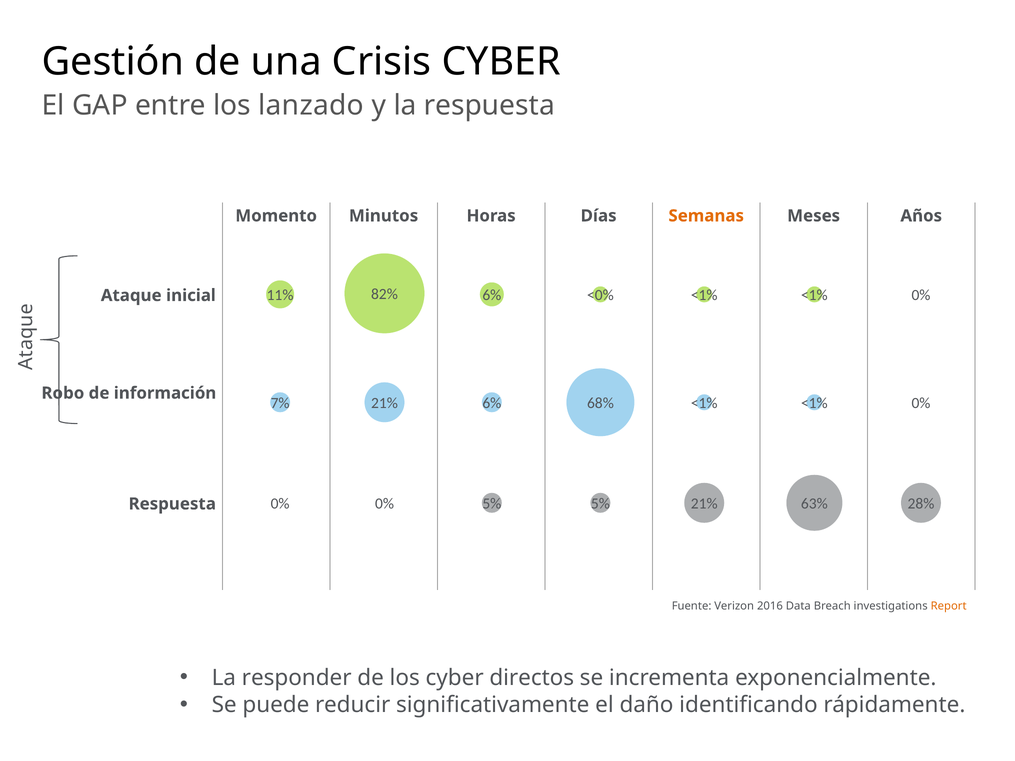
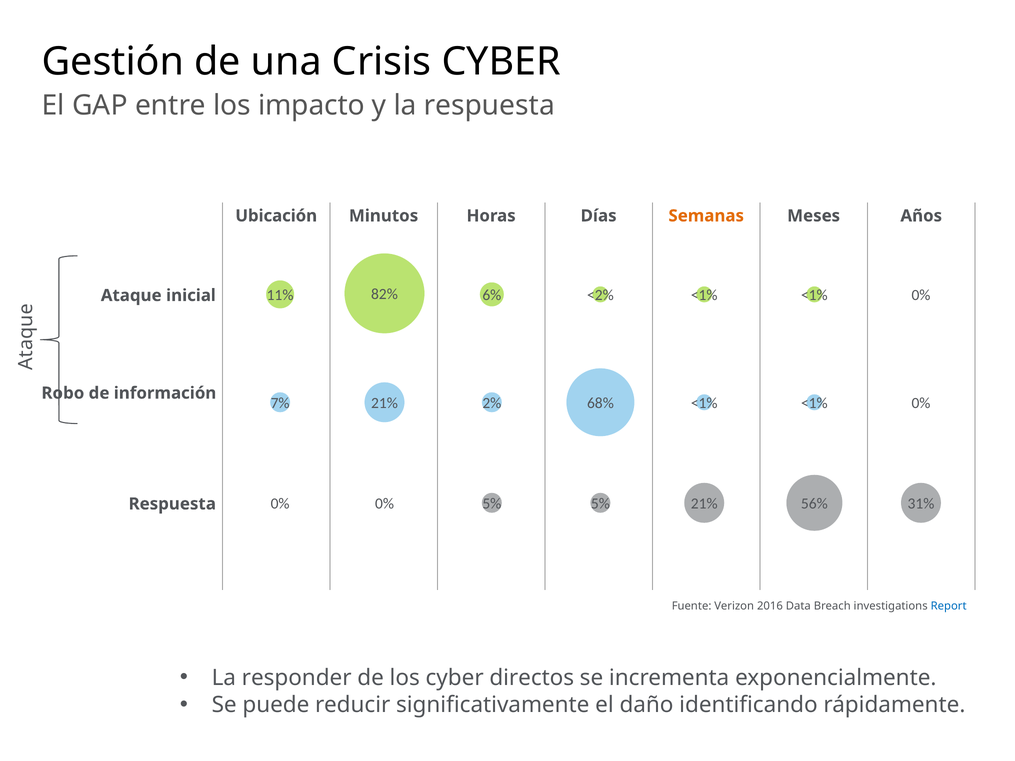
lanzado: lanzado -> impacto (311, 105)
Momento: Momento -> Ubicación (276, 216)
<0%: <0% -> <2% (600, 295)
7% 6%: 6% -> 2% (492, 403)
63%: 63% -> 56% (814, 504)
28%: 28% -> 31% (921, 504)
Report colour: orange -> blue (949, 606)
